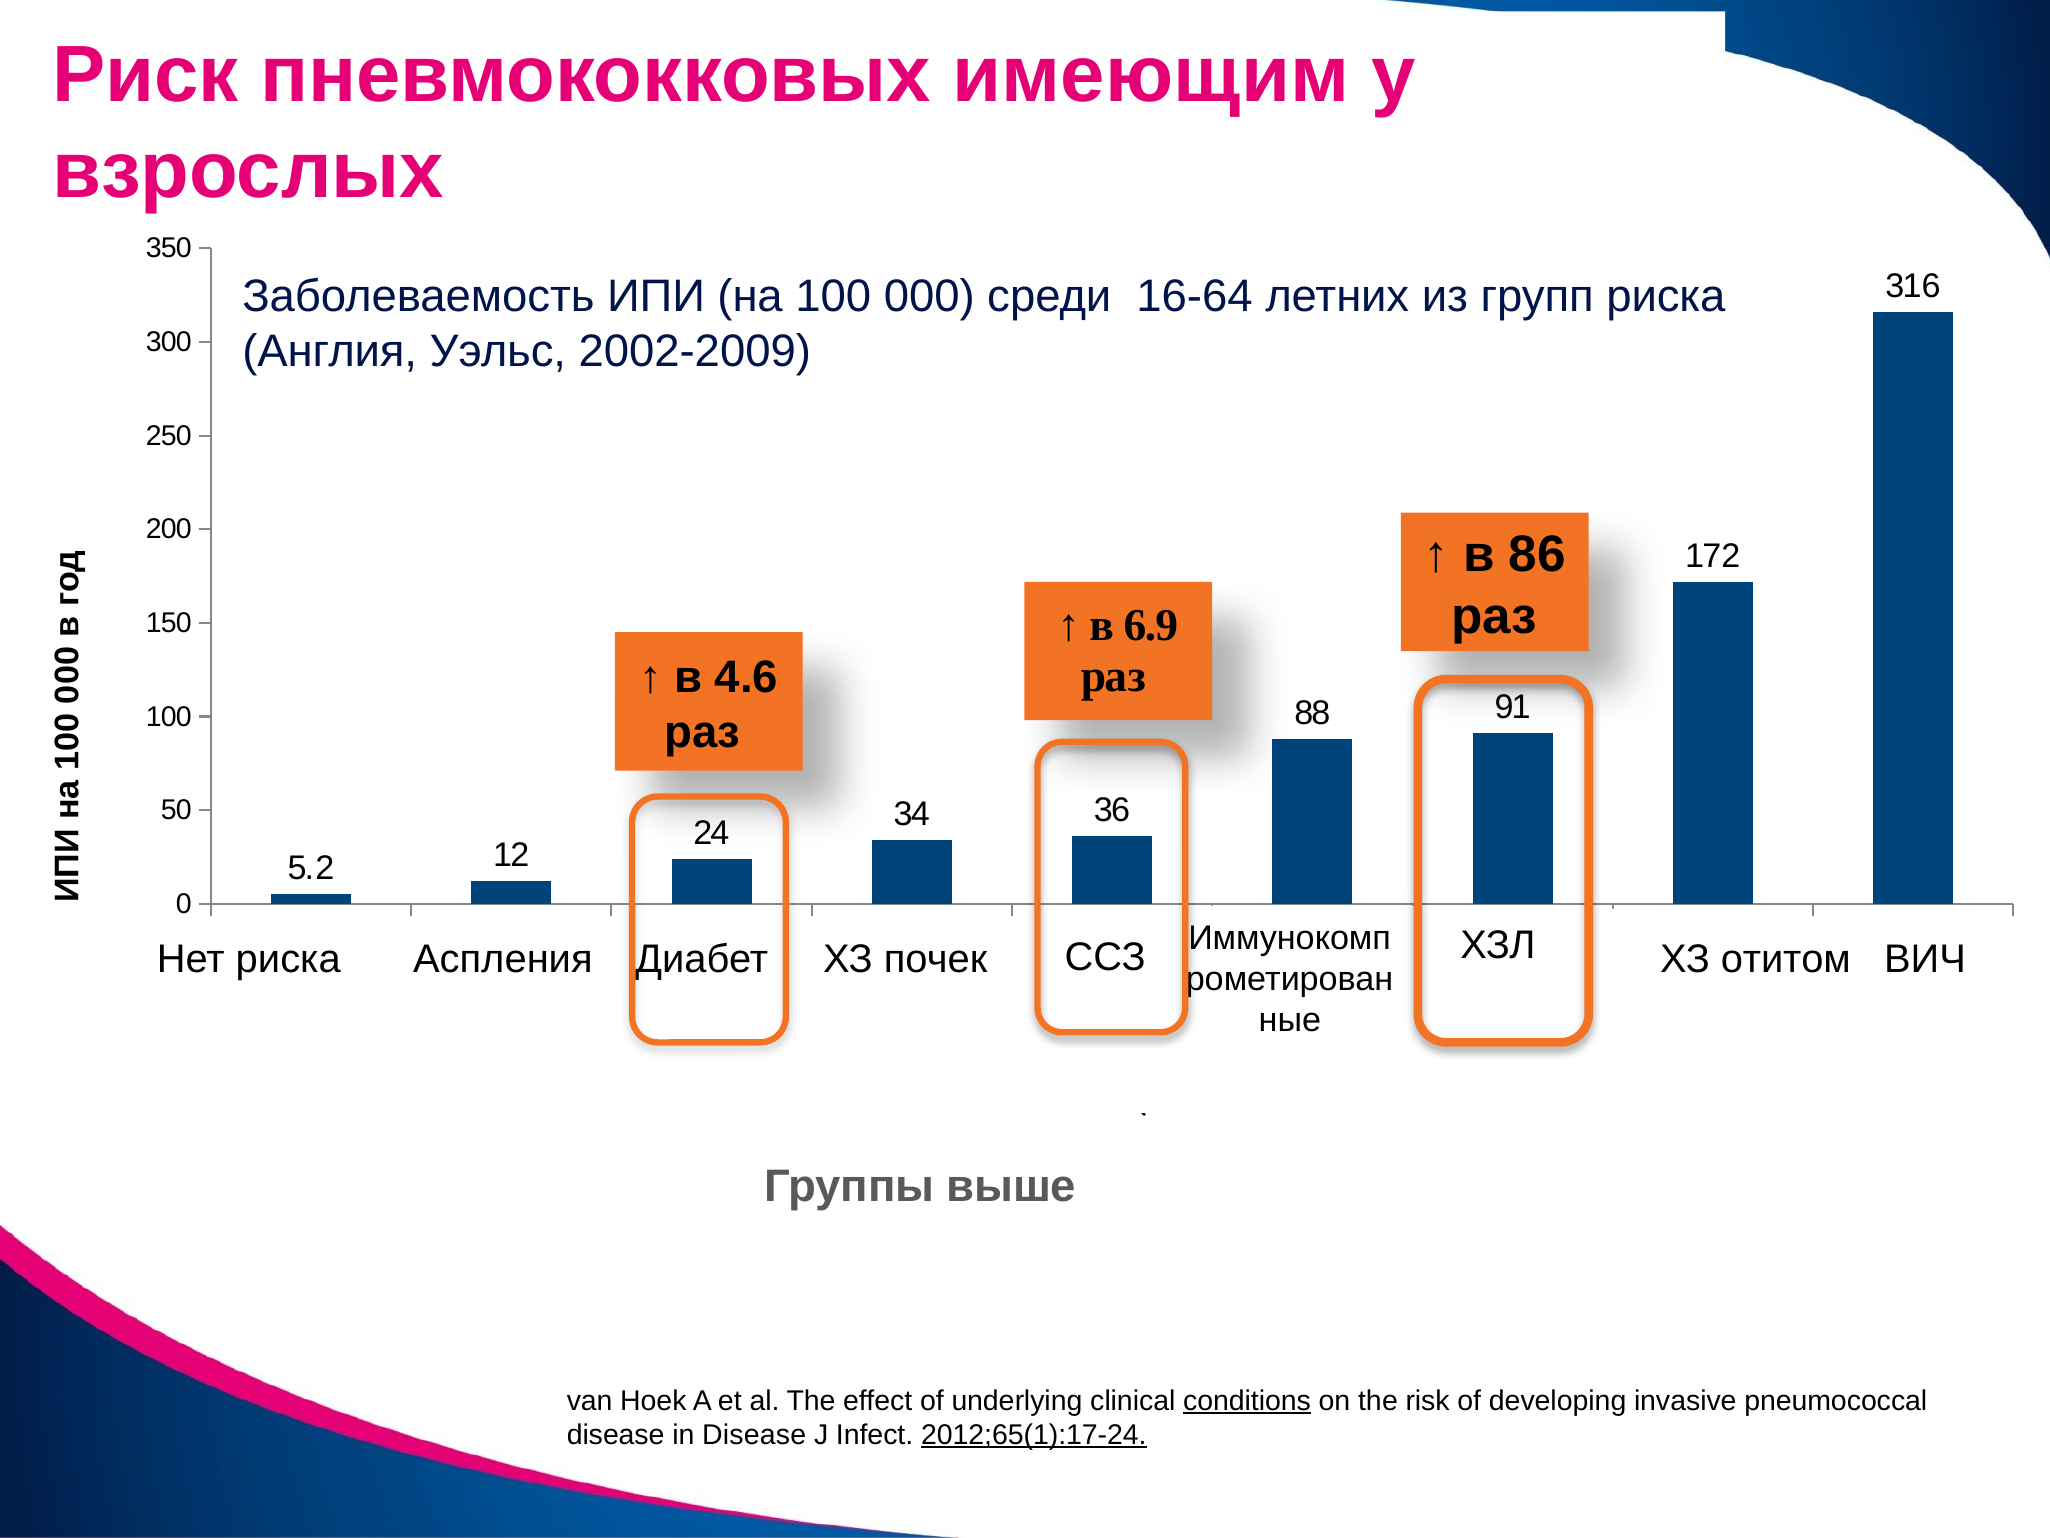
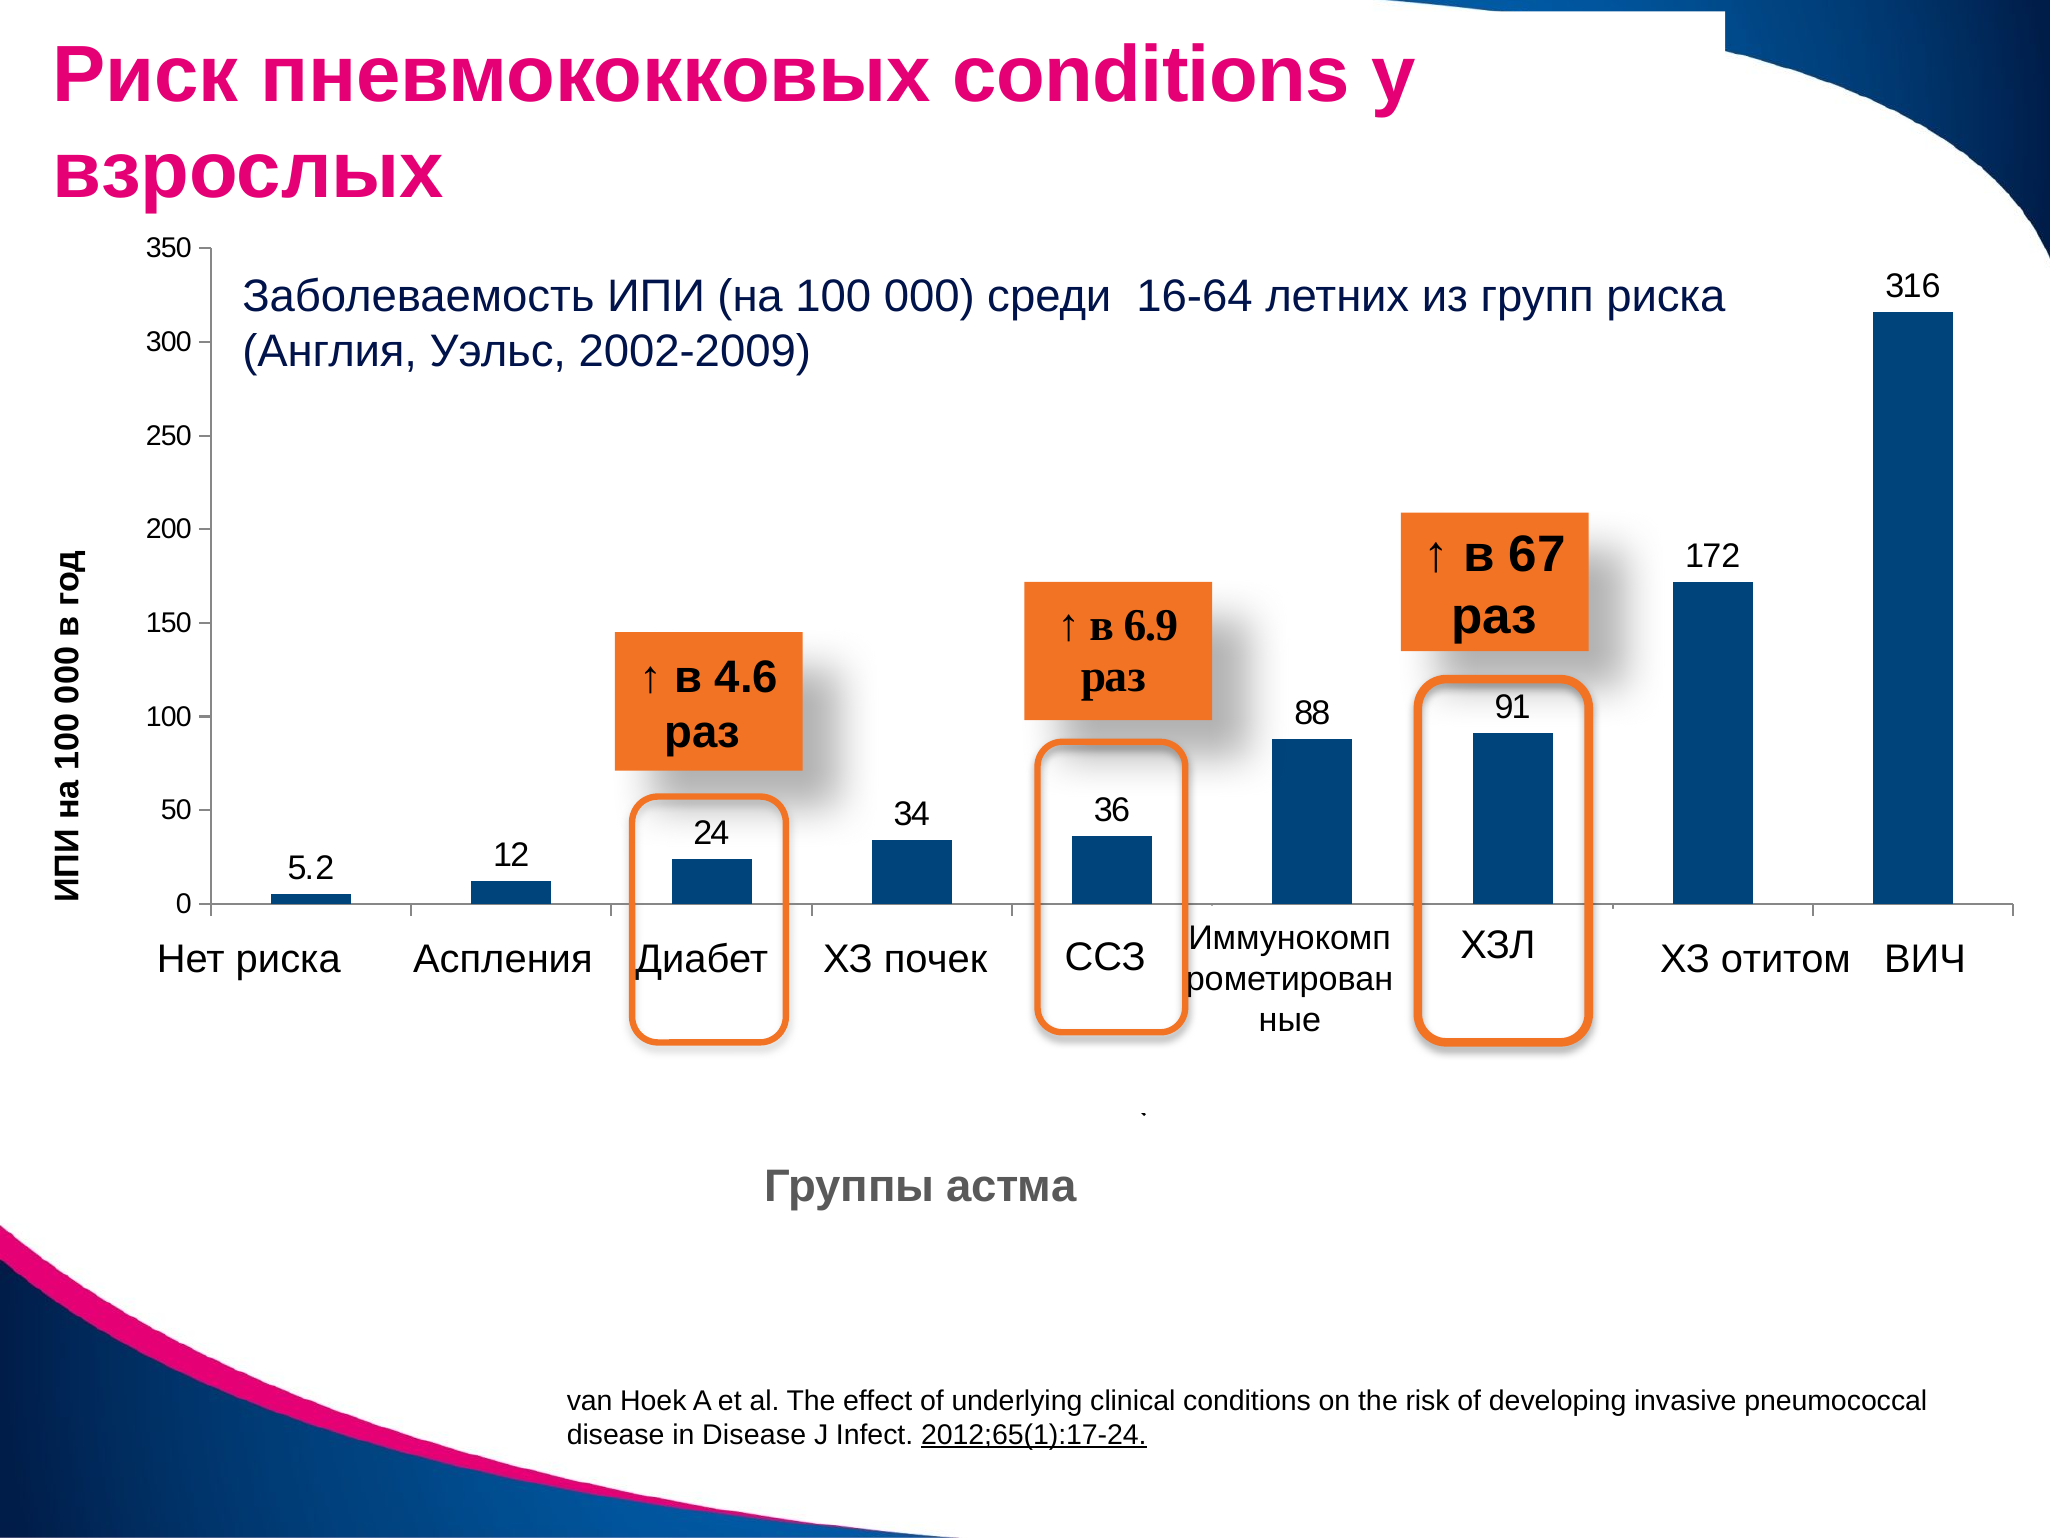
пневмококковых имеющим: имеющим -> conditions (1151, 75)
86: 86 -> 67 (1537, 555)
выше: выше -> астма (1011, 1186)
conditions underline: present -> none (1247, 1400)
